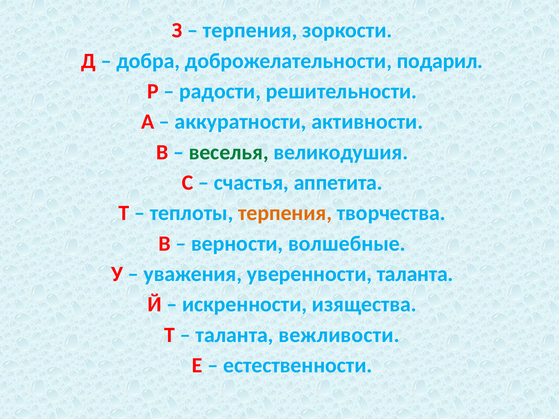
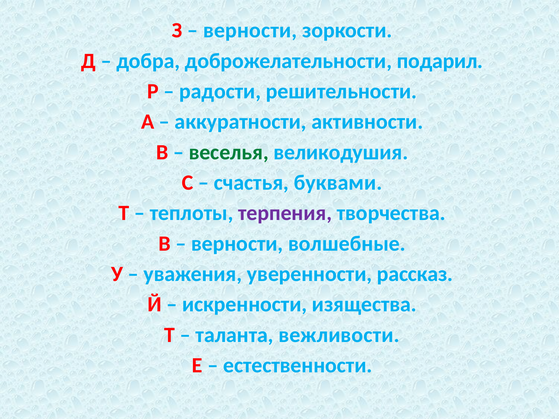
терпения: терпения -> верности (250, 30)
аппетита: аппетита -> буквами (338, 183)
терпения colour: orange -> purple (285, 213)
уверенности таланта: таланта -> рассказ (415, 274)
